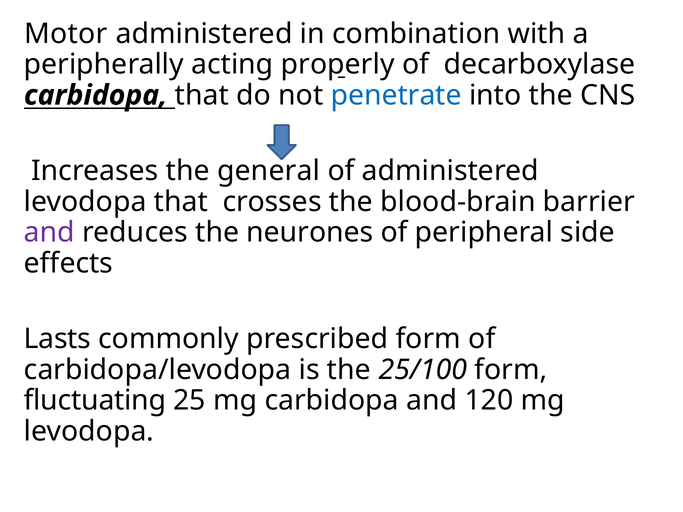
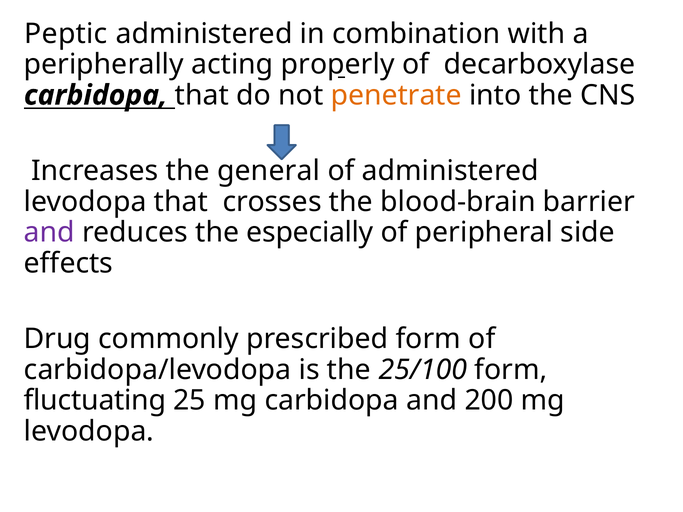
Motor: Motor -> Peptic (66, 34)
penetrate colour: blue -> orange (396, 95)
neurones: neurones -> especially (310, 233)
Lasts: Lasts -> Drug (57, 339)
120: 120 -> 200 (489, 401)
